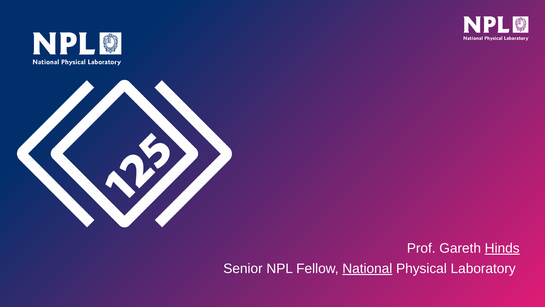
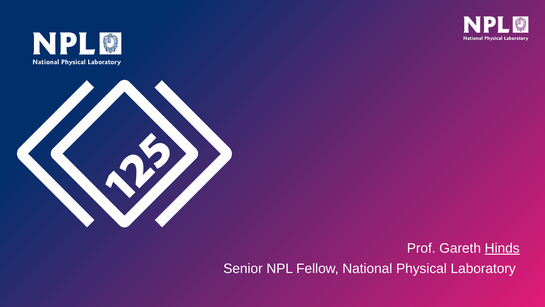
National underline: present -> none (367, 268)
